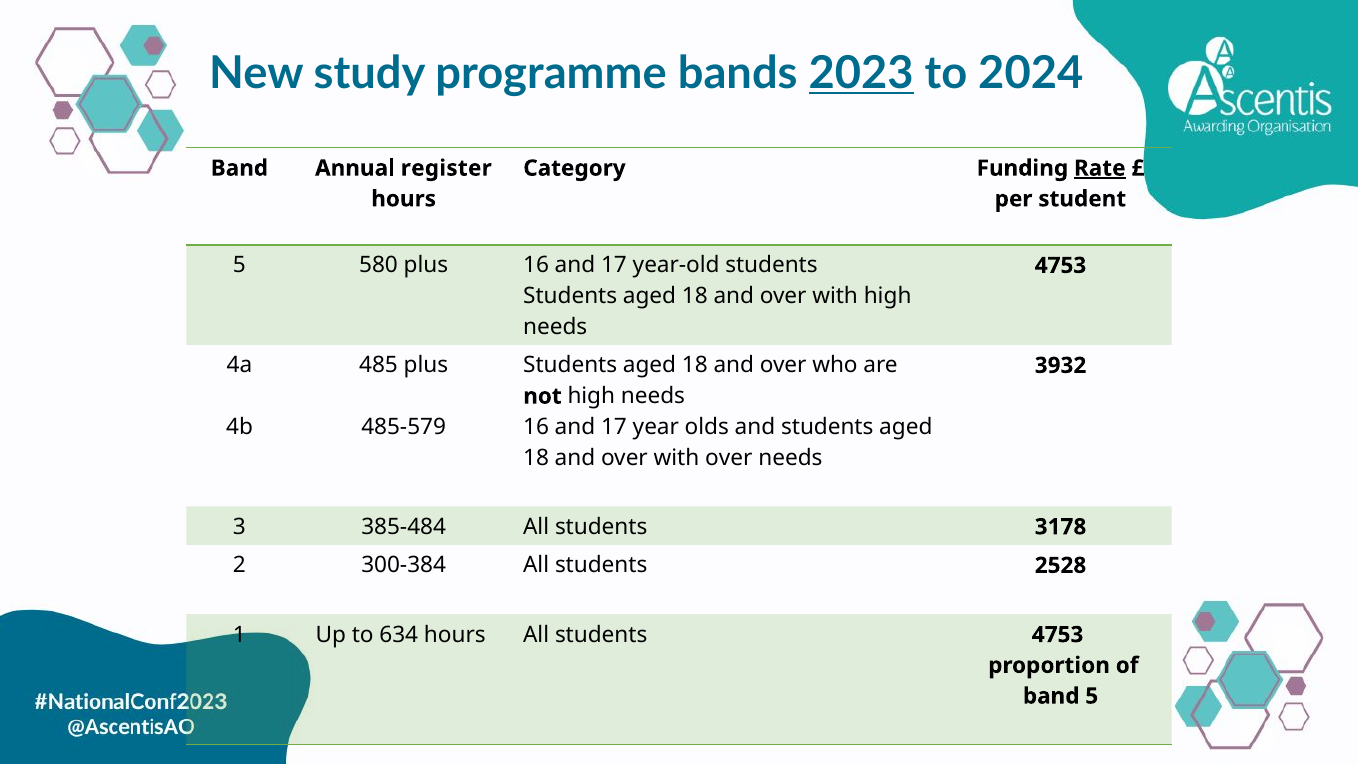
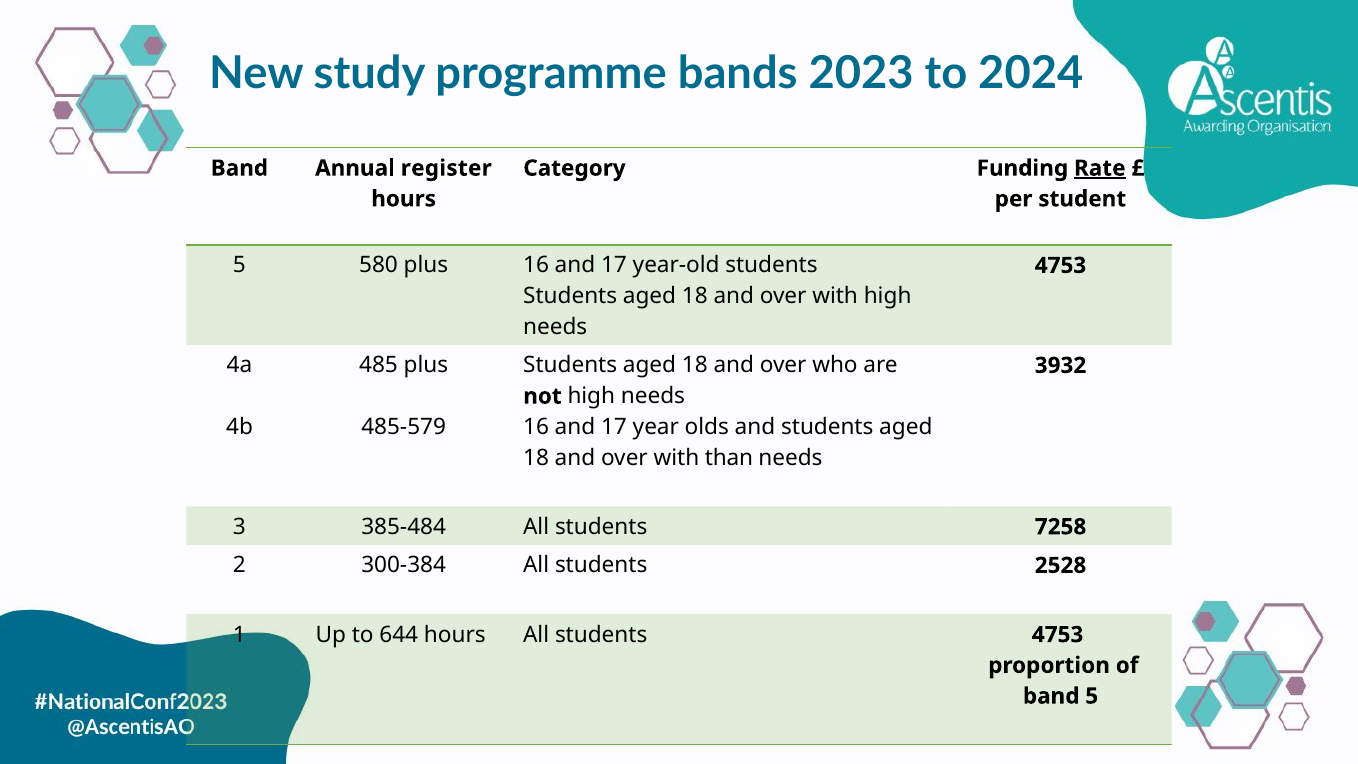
2023 underline: present -> none (861, 74)
with over: over -> than (729, 458)
3178: 3178 -> 7258 (1061, 527)
634: 634 -> 644 (399, 635)
